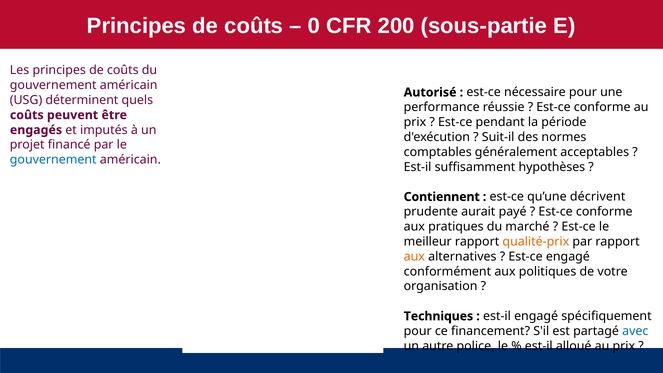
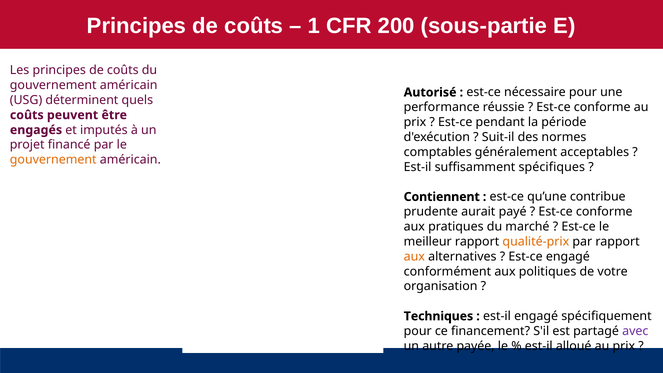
0: 0 -> 1 (314, 26)
gouvernement colour: blue -> orange (53, 160)
hypothèses: hypothèses -> spécifiques (552, 167)
décrivent: décrivent -> contribue (598, 197)
avec colour: blue -> purple (635, 331)
police: police -> payée (476, 346)
